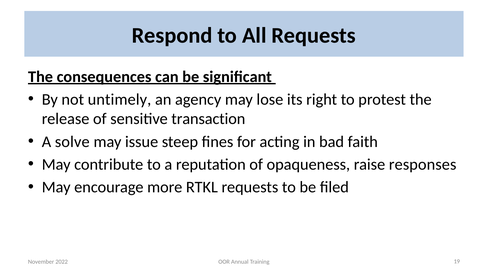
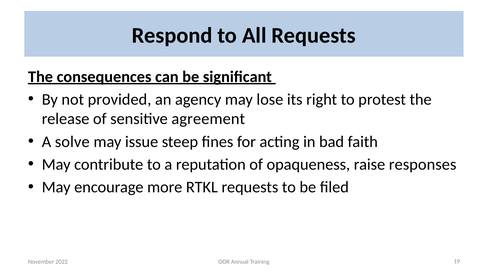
untimely: untimely -> provided (120, 100)
transaction: transaction -> agreement (208, 119)
